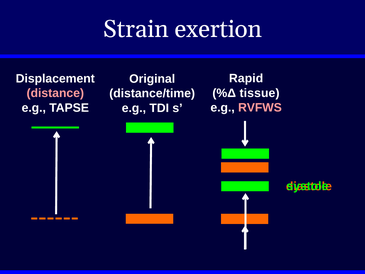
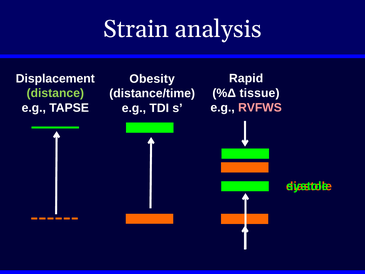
exertion: exertion -> analysis (218, 29)
Original: Original -> Obesity (152, 79)
distance colour: pink -> light green (55, 93)
